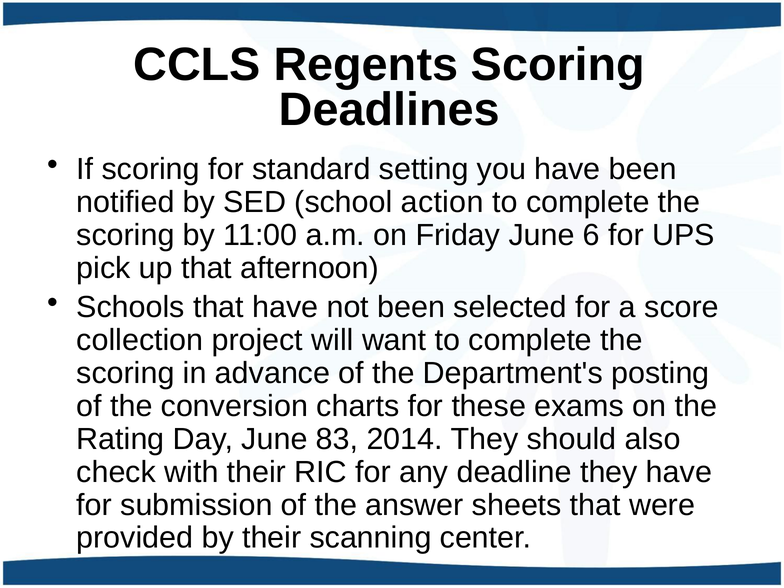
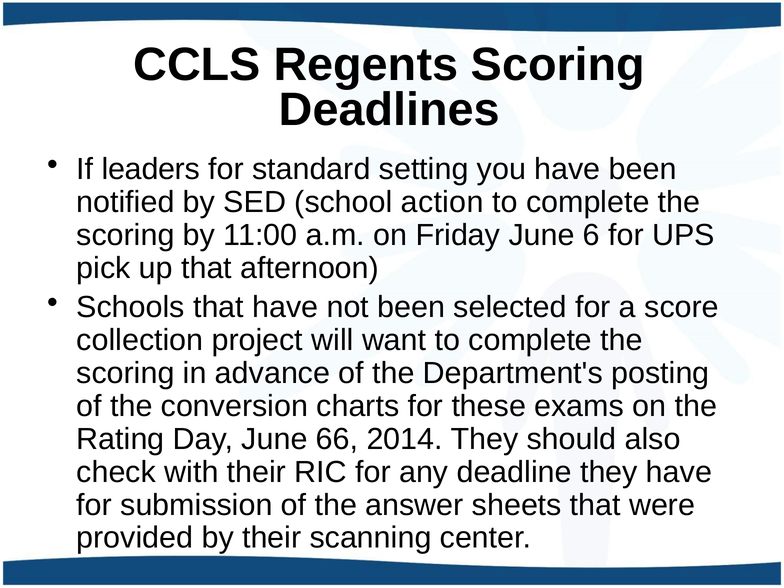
If scoring: scoring -> leaders (151, 169)
83: 83 -> 66 (337, 439)
